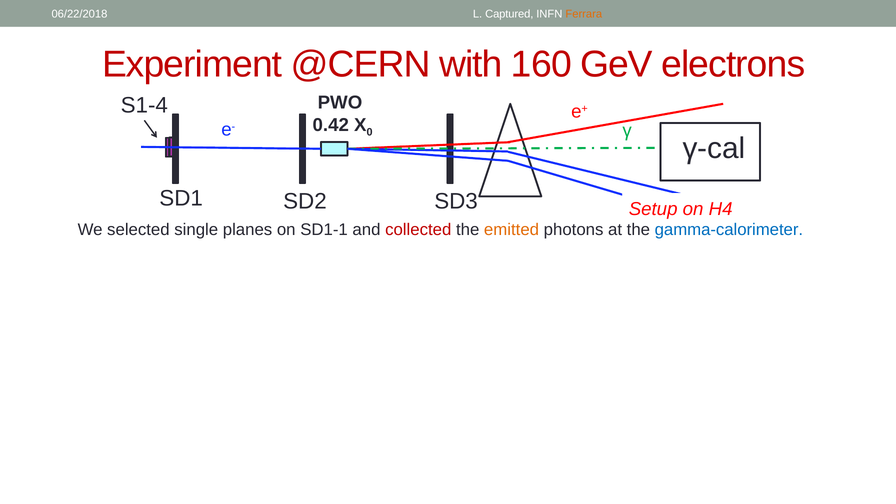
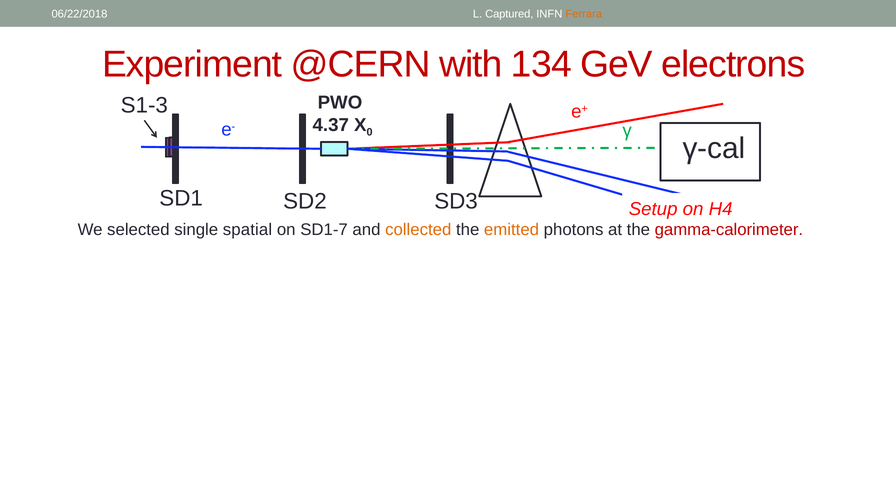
160: 160 -> 134 (541, 64)
S1-4: S1-4 -> S1-3 (144, 105)
0.42: 0.42 -> 4.37 (331, 125)
planes: planes -> spatial (247, 229)
SD1-1: SD1-1 -> SD1-7 (324, 229)
collected colour: red -> orange (418, 229)
gamma-calorimeter colour: blue -> red (729, 229)
